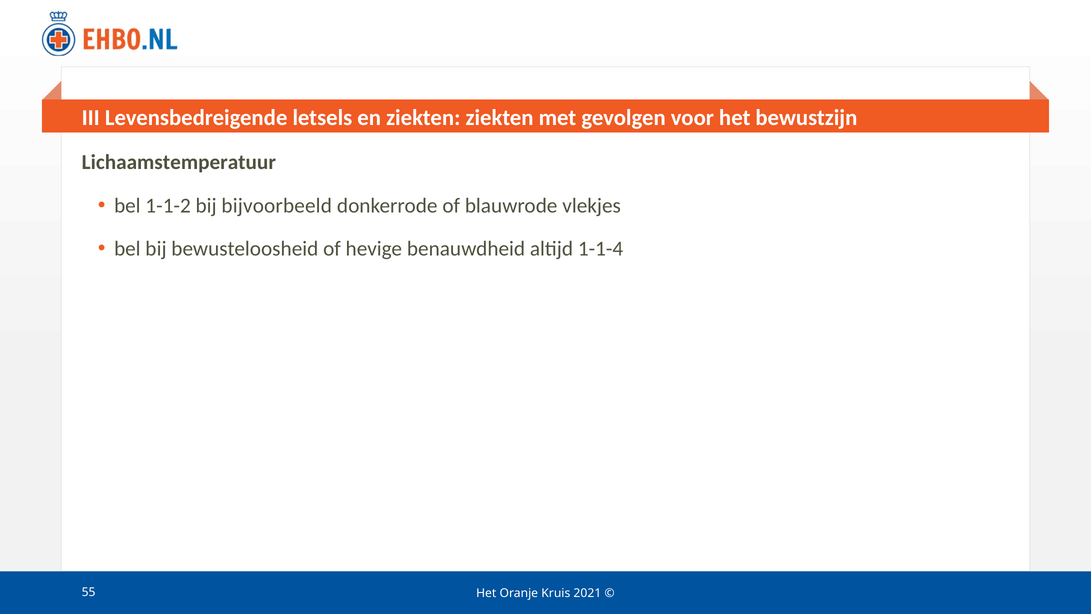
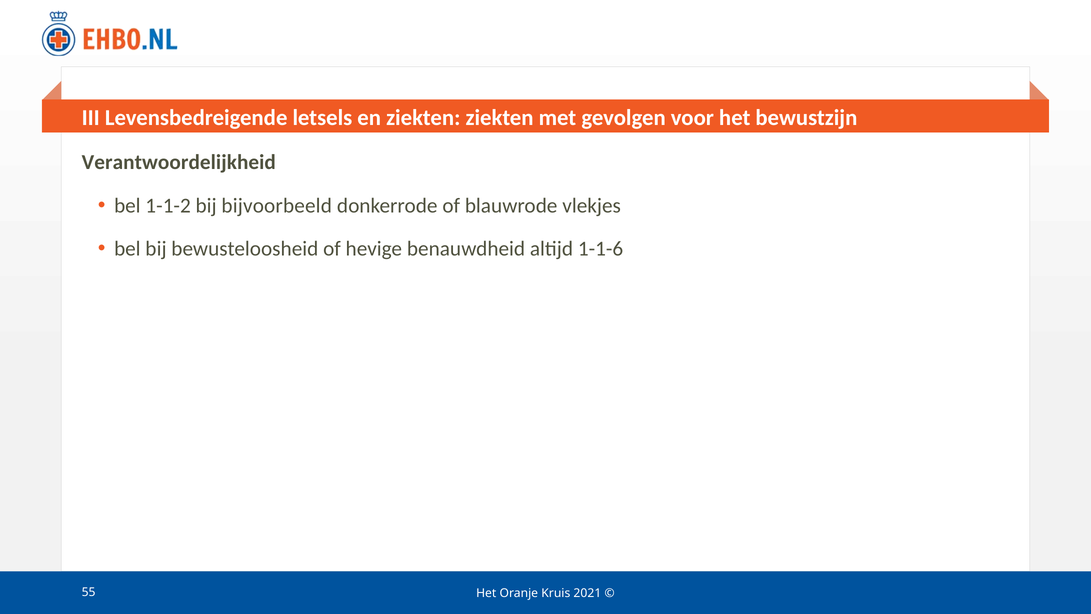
Lichaamstemperatuur: Lichaamstemperatuur -> Verantwoordelijkheid (179, 162)
1-1-4: 1-1-4 -> 1-1-6 (601, 249)
